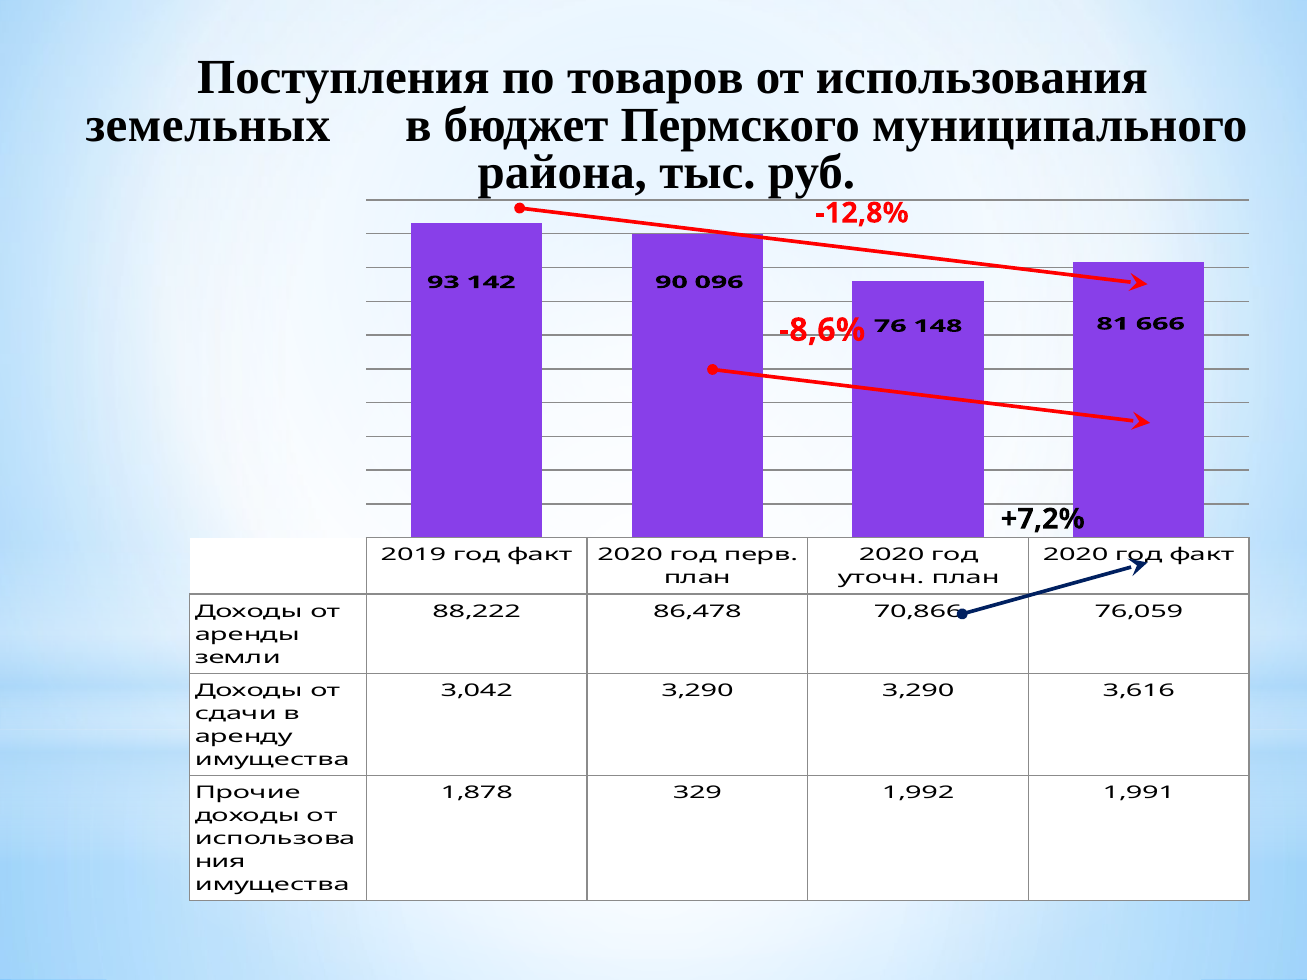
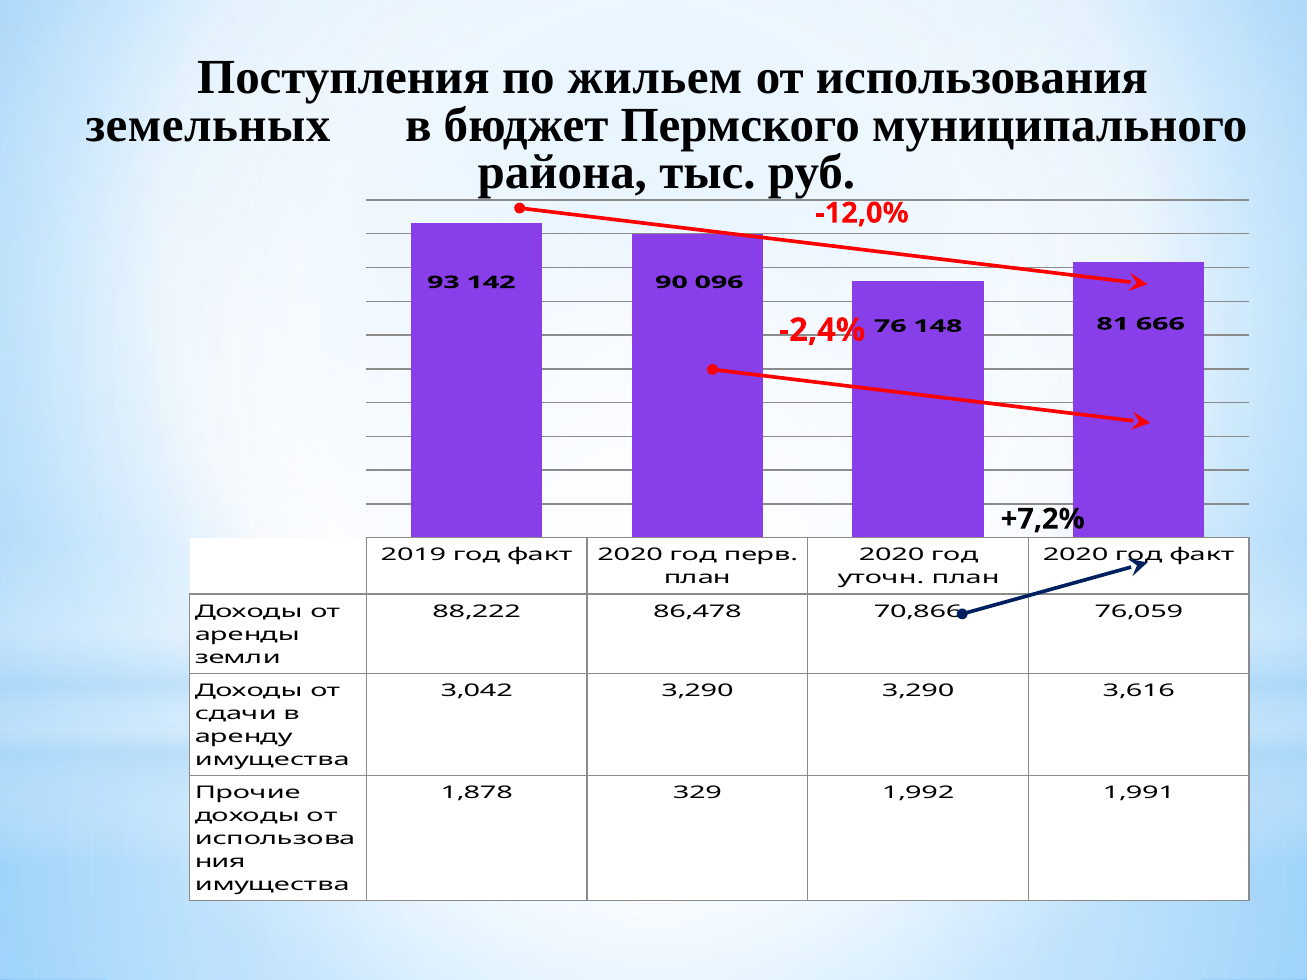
товаров: товаров -> жильем (655, 78)
-12,8%: -12,8% -> -12,0% (862, 213)
-8,6%: -8,6% -> -2,4% (822, 330)
